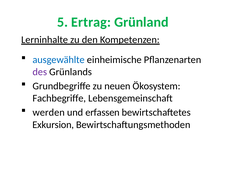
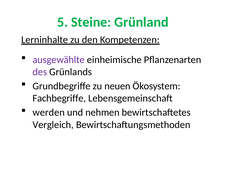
Ertrag: Ertrag -> Steine (91, 22)
ausgewählte colour: blue -> purple (59, 60)
erfassen: erfassen -> nehmen (102, 112)
Exkursion: Exkursion -> Vergleich (53, 124)
